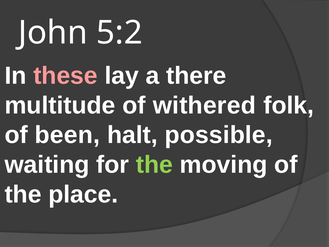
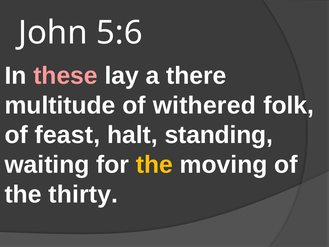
5:2: 5:2 -> 5:6 (119, 33)
been: been -> feast (67, 135)
possible: possible -> standing (219, 135)
the colour: light green -> yellow (154, 165)
place: place -> thirty (83, 194)
